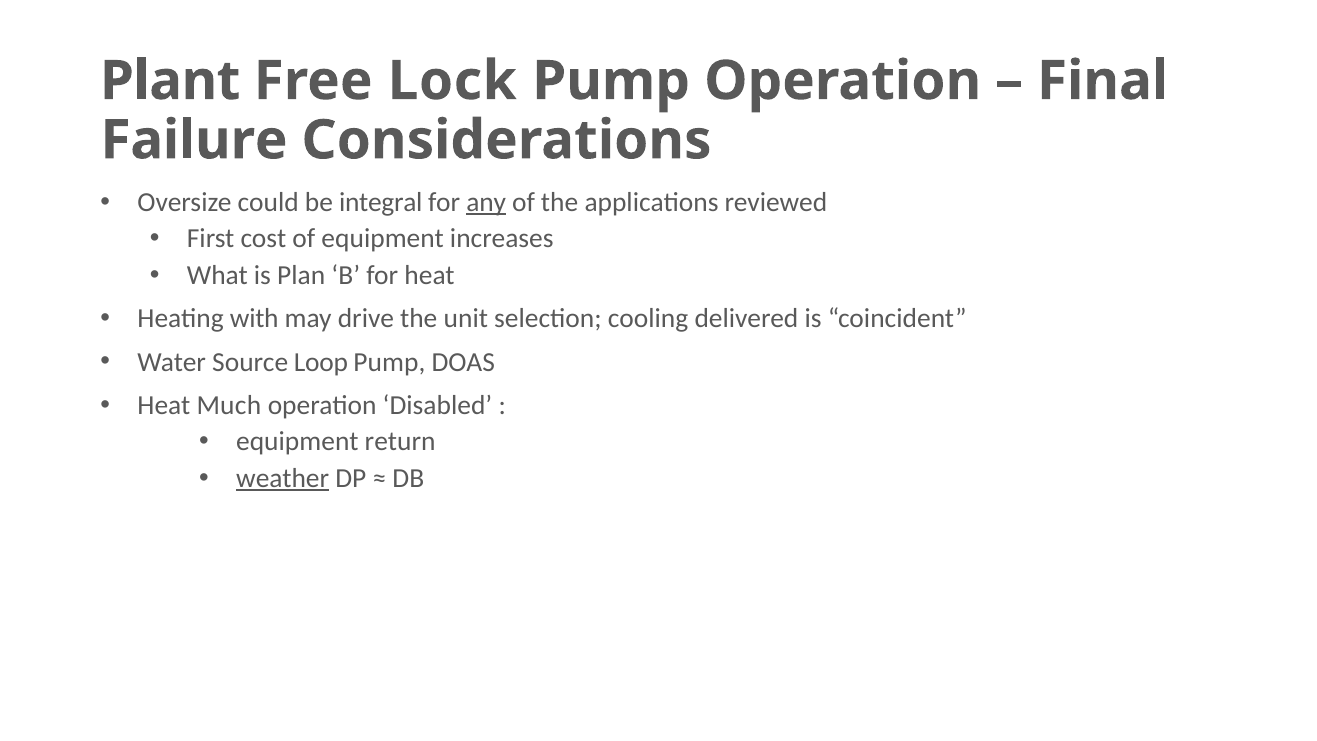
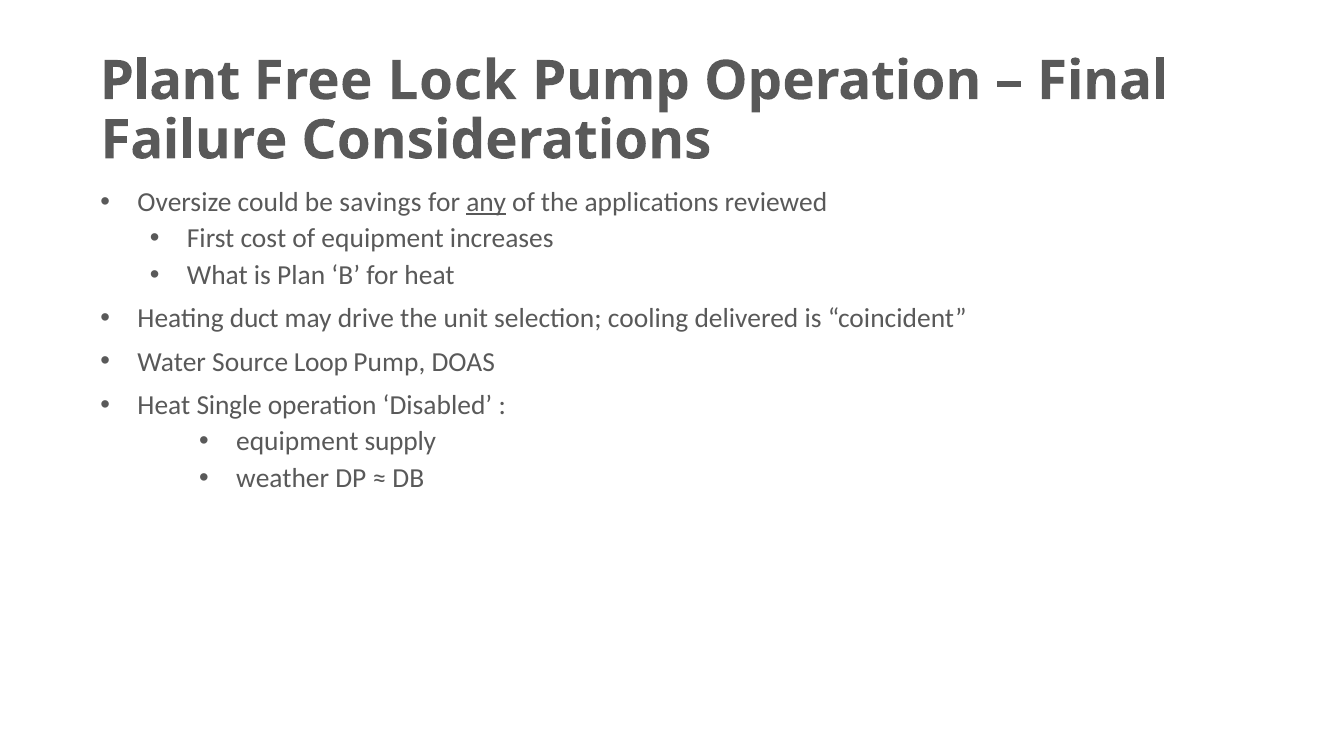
integral: integral -> savings (380, 202)
with: with -> duct (254, 319)
Much: Much -> Single (229, 405)
return: return -> supply (400, 442)
weather underline: present -> none (283, 478)
